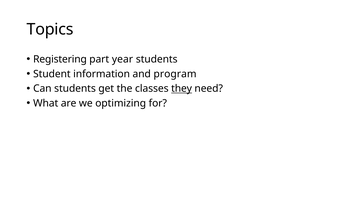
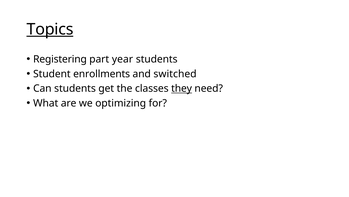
Topics underline: none -> present (50, 29)
information: information -> enrollments (102, 74)
program: program -> switched (175, 74)
